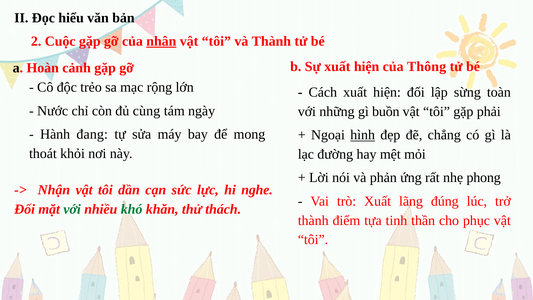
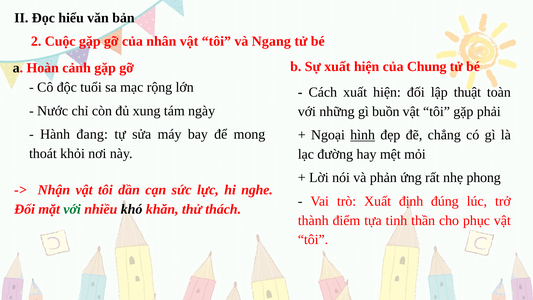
nhân underline: present -> none (161, 41)
và Thành: Thành -> Ngang (271, 41)
Thông: Thông -> Chung (427, 67)
trẻo: trẻo -> tuổi (91, 87)
sừng: sừng -> thuật (467, 92)
cùng: cùng -> xung (147, 111)
lãng: lãng -> định (411, 201)
khó colour: green -> black (132, 209)
